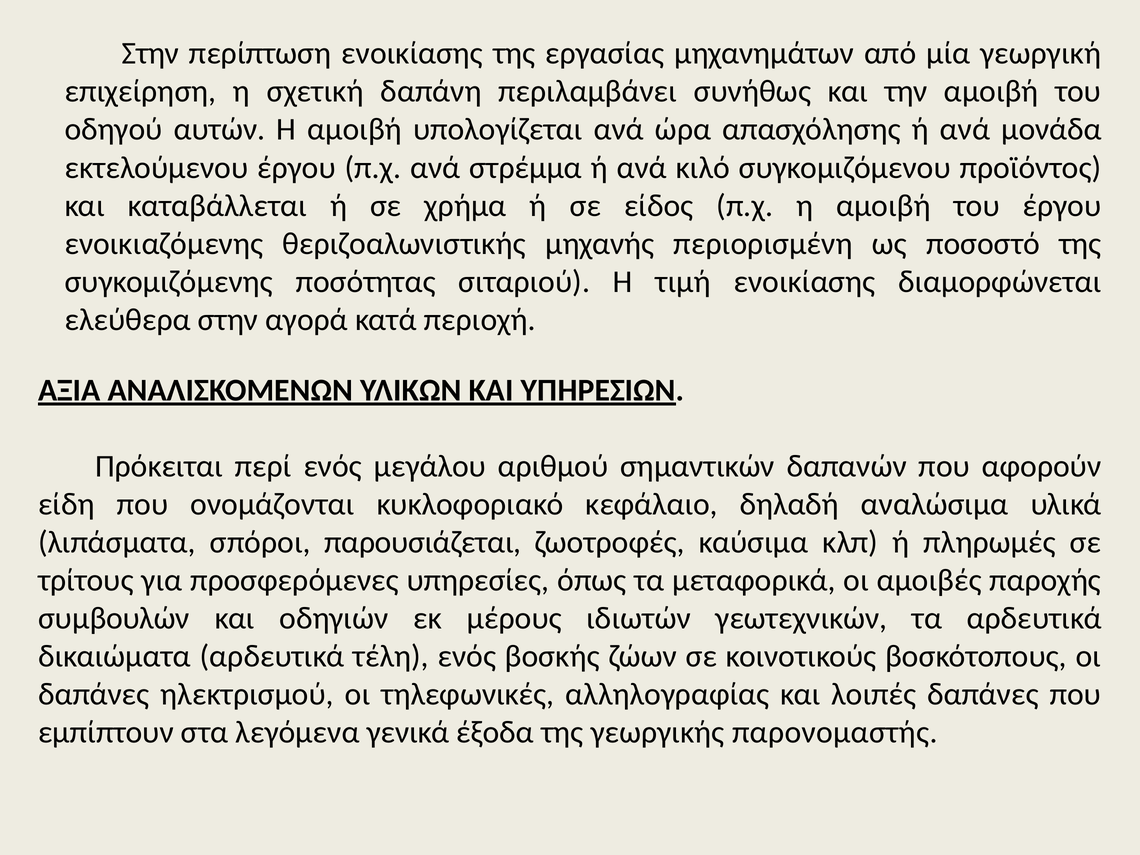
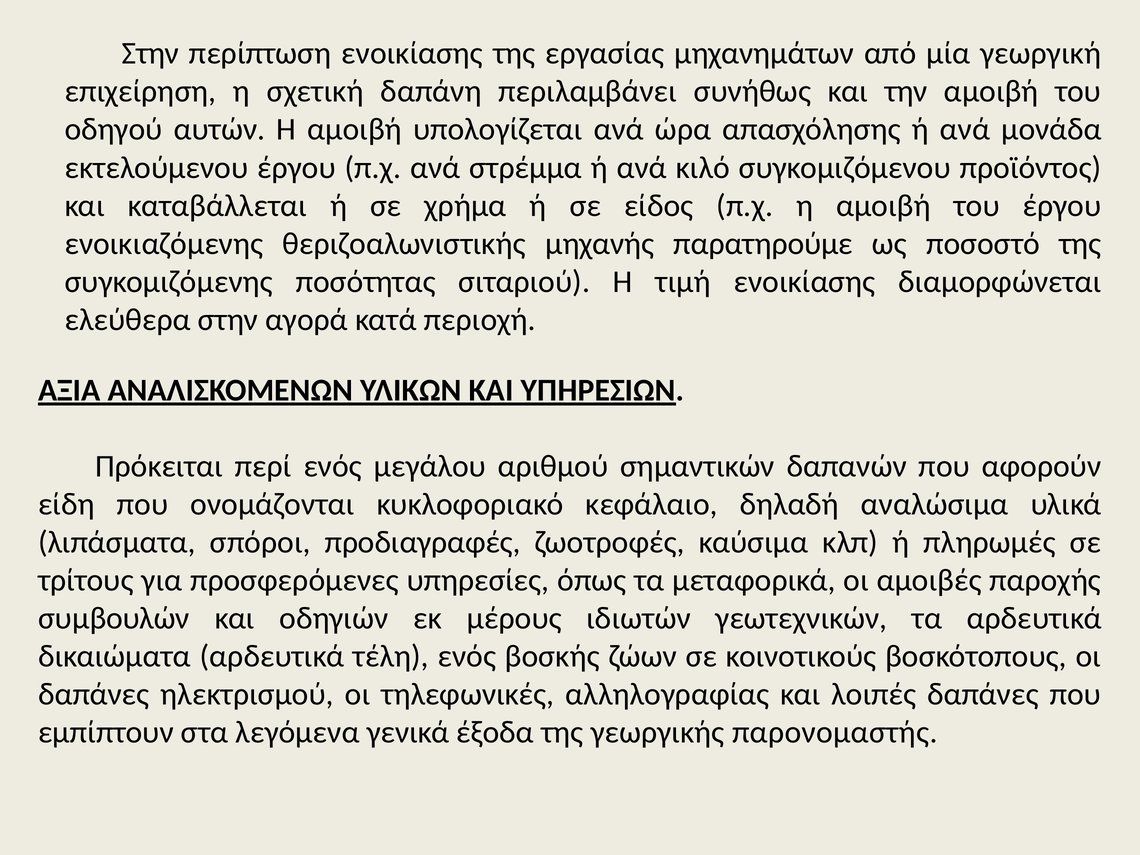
περιορισμένη: περιορισμένη -> παρατηρούμε (763, 244)
παρουσιάζεται: παρουσιάζεται -> προδιαγραφές (423, 542)
